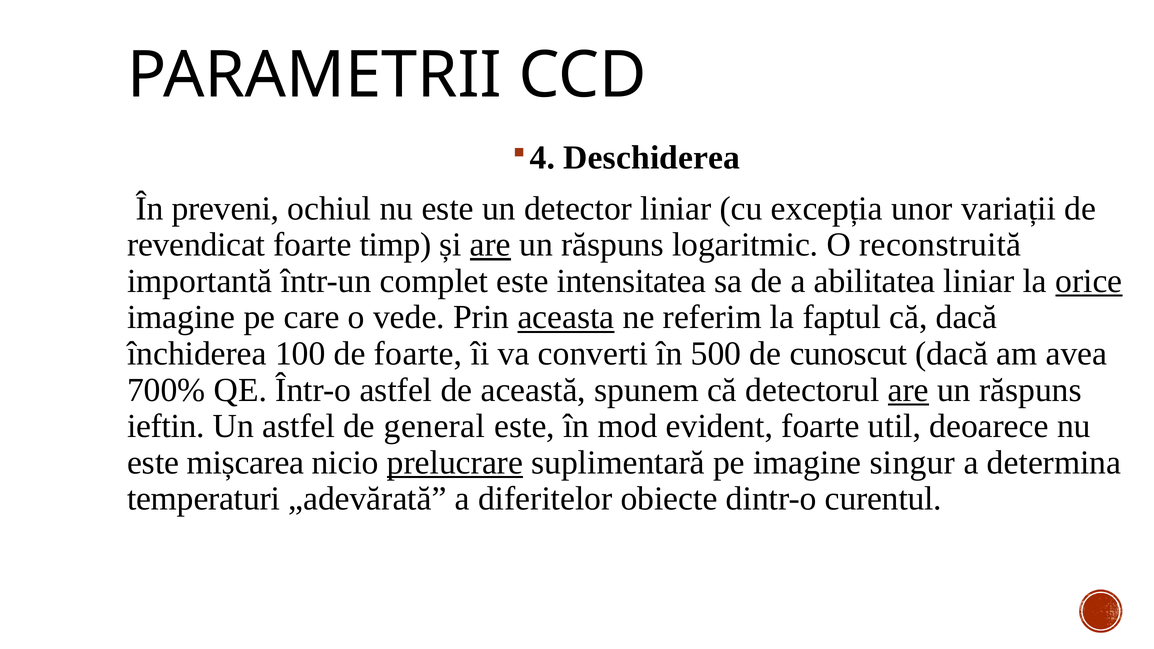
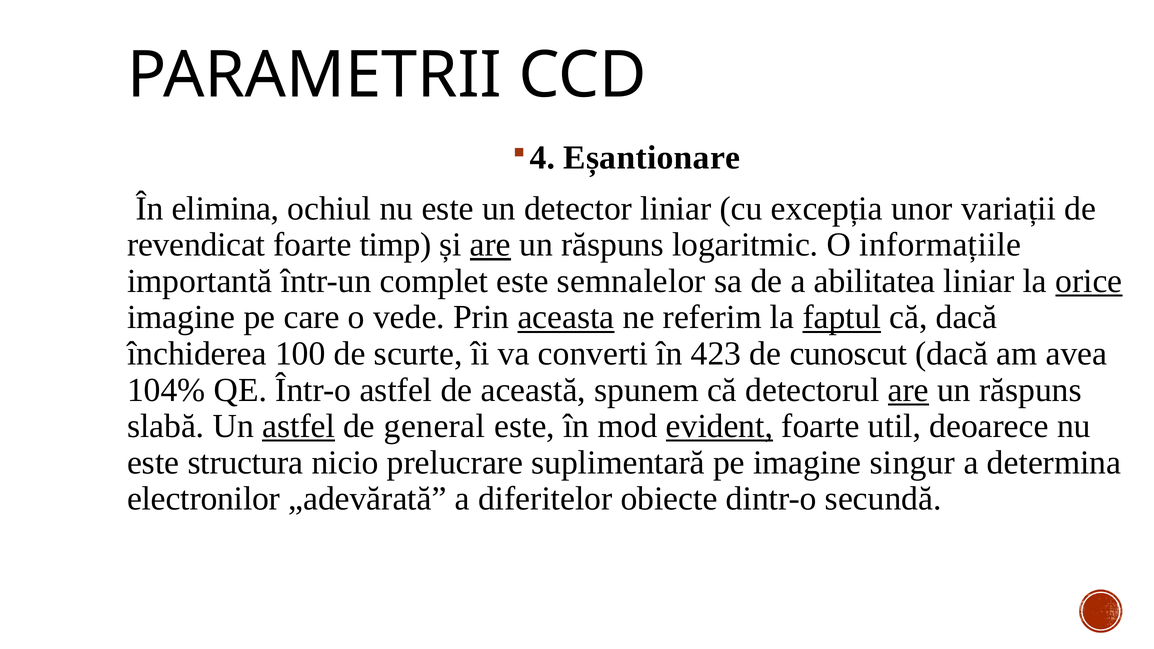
Deschiderea: Deschiderea -> Eșantionare (652, 158)
preveni: preveni -> elimina (226, 209)
reconstruită: reconstruită -> informațiile (940, 245)
intensitatea: intensitatea -> semnalelor (631, 281)
faptul underline: none -> present (842, 317)
de foarte: foarte -> scurte (418, 354)
500: 500 -> 423 (716, 354)
700%: 700% -> 104% (166, 390)
ieftin: ieftin -> slabă (166, 426)
astfel underline: none -> present (299, 426)
evident underline: none -> present (719, 426)
mișcarea: mișcarea -> structura (245, 463)
prelucrare underline: present -> none (455, 463)
temperaturi: temperaturi -> electronilor (204, 499)
curentul: curentul -> secundă (883, 499)
